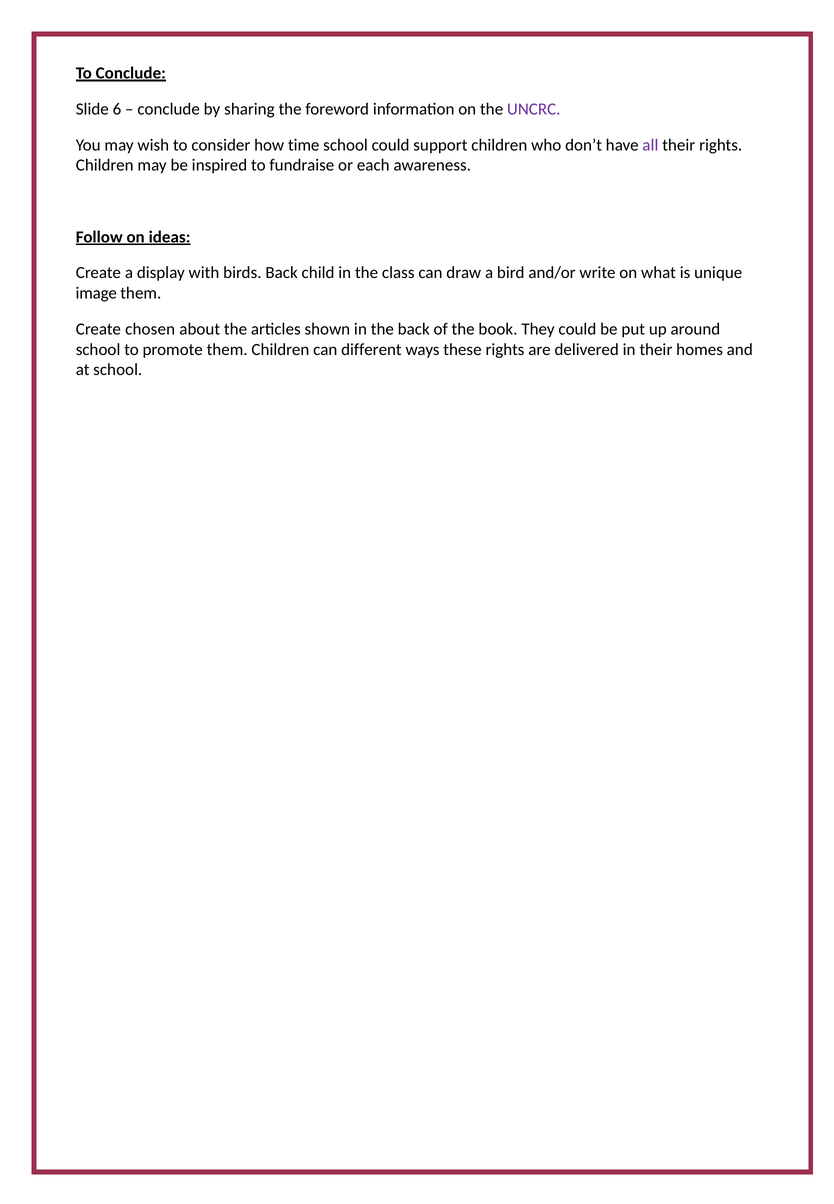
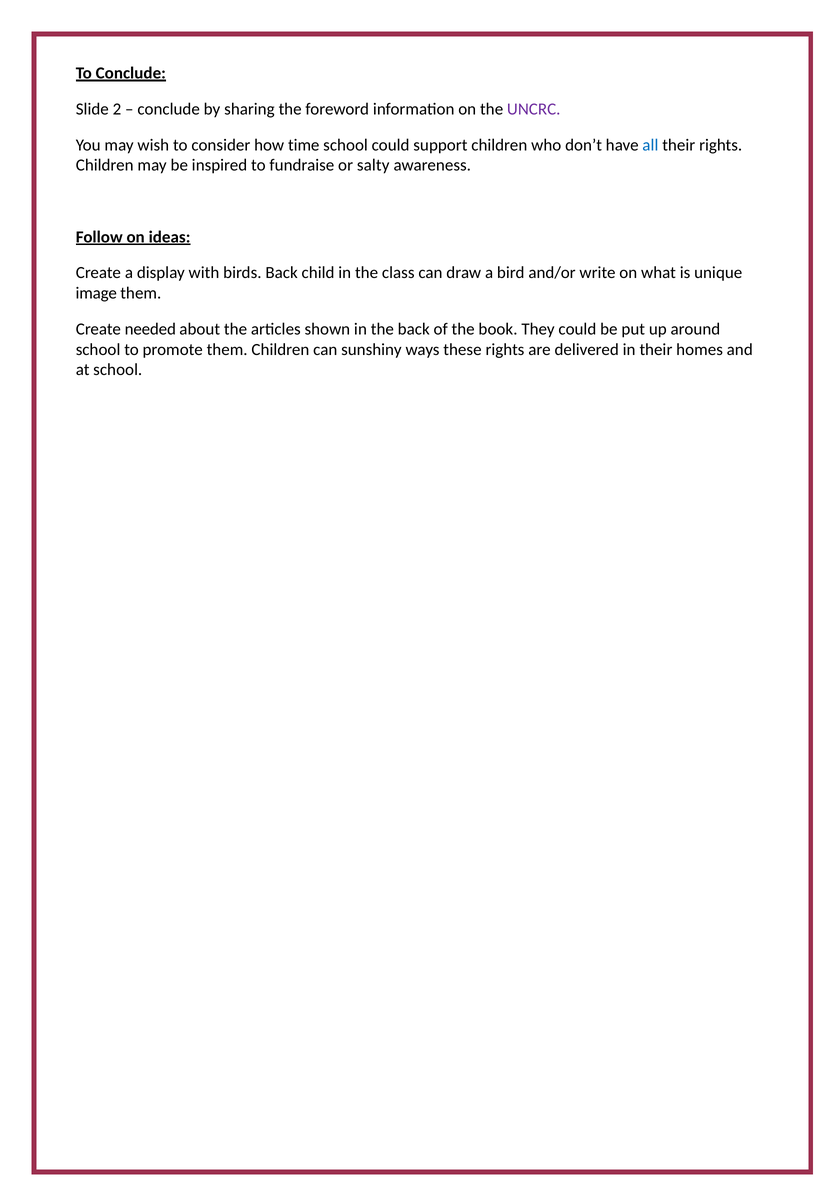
6: 6 -> 2 (117, 109)
all colour: purple -> blue (650, 145)
each: each -> salty (373, 165)
chosen: chosen -> needed (150, 329)
different: different -> sunshiny (371, 350)
